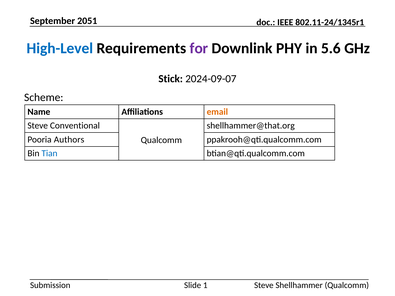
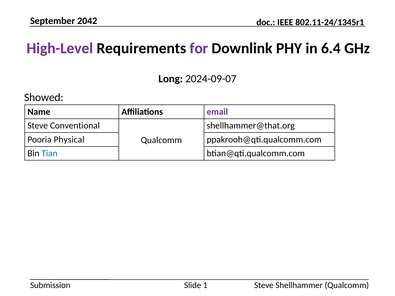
2051: 2051 -> 2042 (87, 21)
High-Level colour: blue -> purple (60, 48)
5.6: 5.6 -> 6.4 (331, 48)
Stick: Stick -> Long (171, 79)
Scheme: Scheme -> Showed (44, 98)
email colour: orange -> purple (217, 112)
Authors: Authors -> Physical (69, 140)
